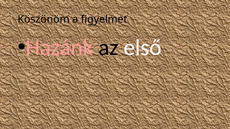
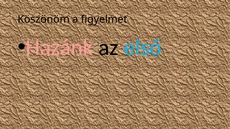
első colour: white -> light blue (143, 48)
